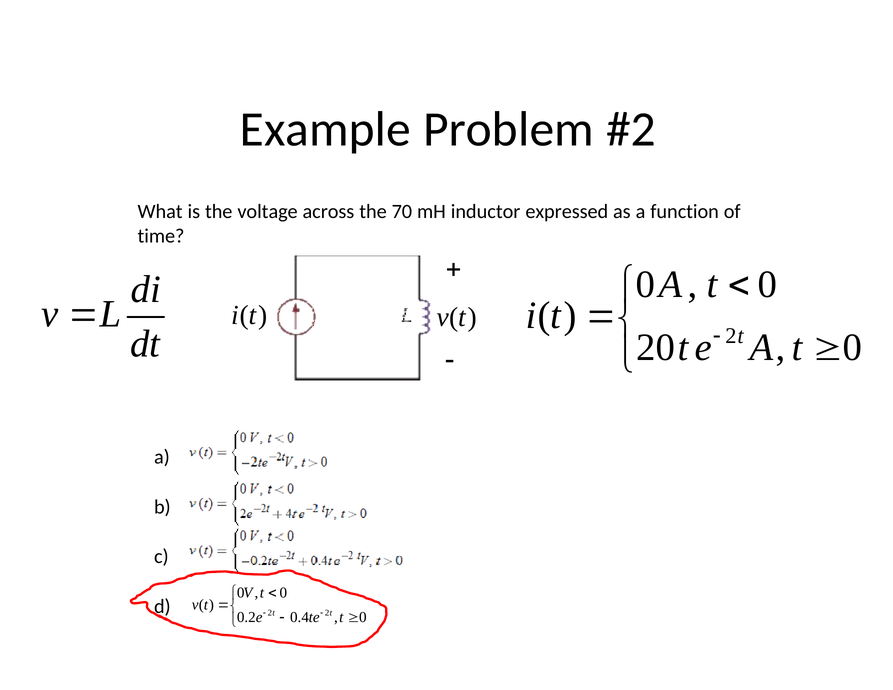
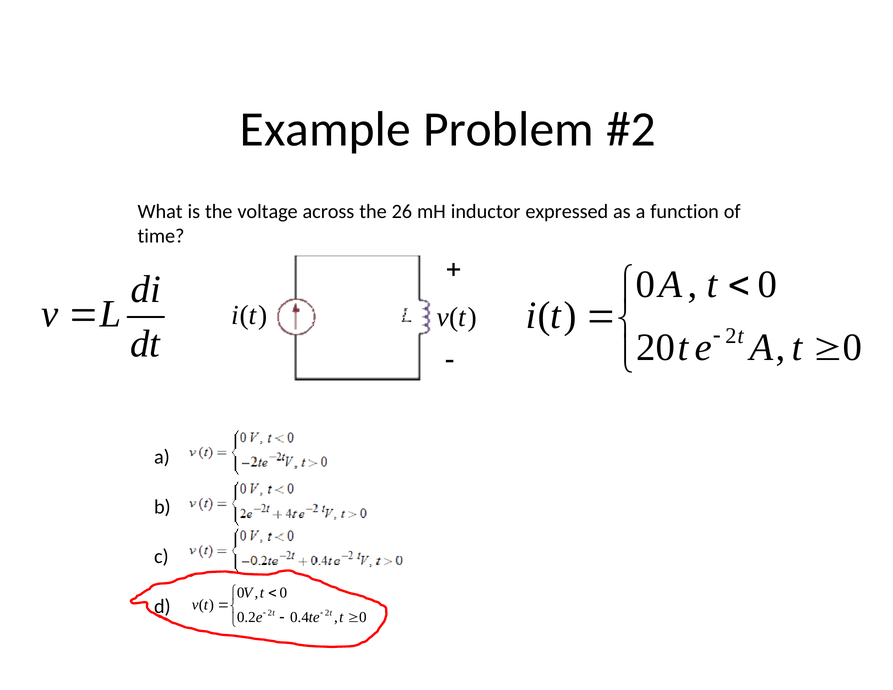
70: 70 -> 26 (402, 212)
